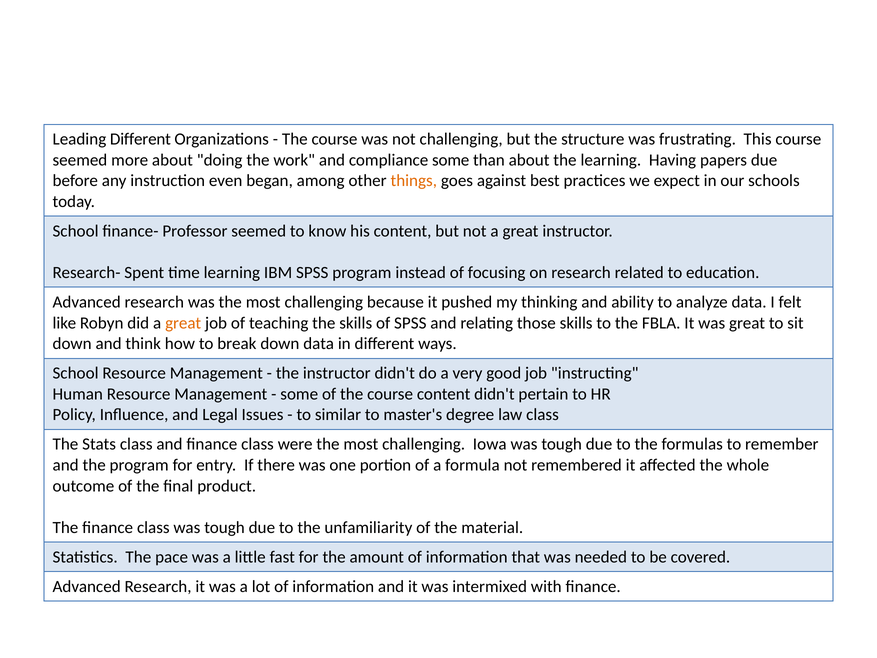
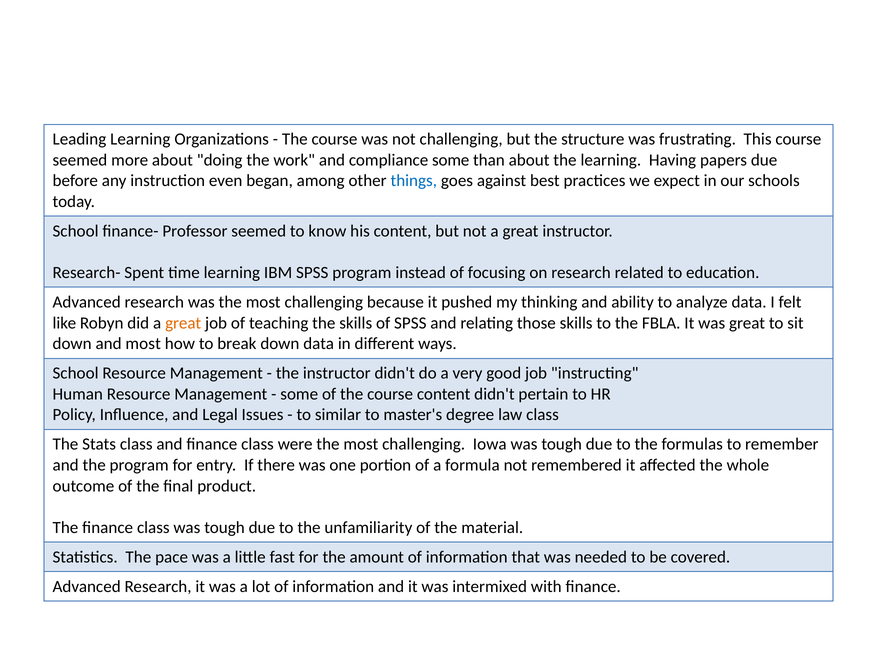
Leading Different: Different -> Learning (140, 139)
things colour: orange -> blue (414, 181)
and think: think -> most (143, 344)
